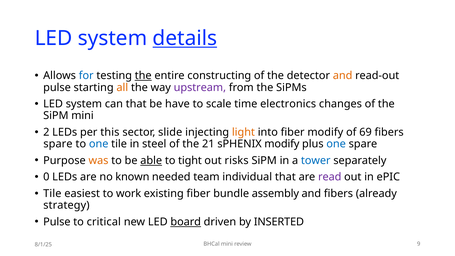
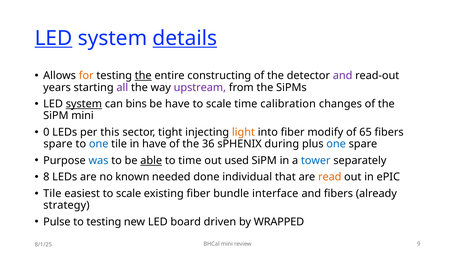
LED underline: none -> present (54, 38)
for colour: blue -> orange (86, 76)
and colour: orange -> purple (343, 76)
pulse: pulse -> years (57, 87)
all colour: orange -> purple (122, 87)
system underline: none -> present (84, 104)
can that: that -> bins (136, 104)
electronics: electronics -> calibration (288, 104)
2: 2 -> 0 (46, 132)
slide: slide -> tight (170, 132)
69: 69 -> 65 (366, 132)
in steel: steel -> have (154, 144)
21: 21 -> 36 (208, 144)
sPHENIX modify: modify -> during (282, 144)
was colour: orange -> blue (99, 160)
to tight: tight -> time (190, 160)
risks: risks -> used (237, 160)
0: 0 -> 8 (46, 177)
team: team -> done (206, 177)
read colour: purple -> orange (330, 177)
easiest to work: work -> scale (129, 194)
assembly: assembly -> interface (275, 194)
to critical: critical -> testing (104, 222)
board underline: present -> none (186, 222)
INSERTED: INSERTED -> WRAPPED (279, 222)
